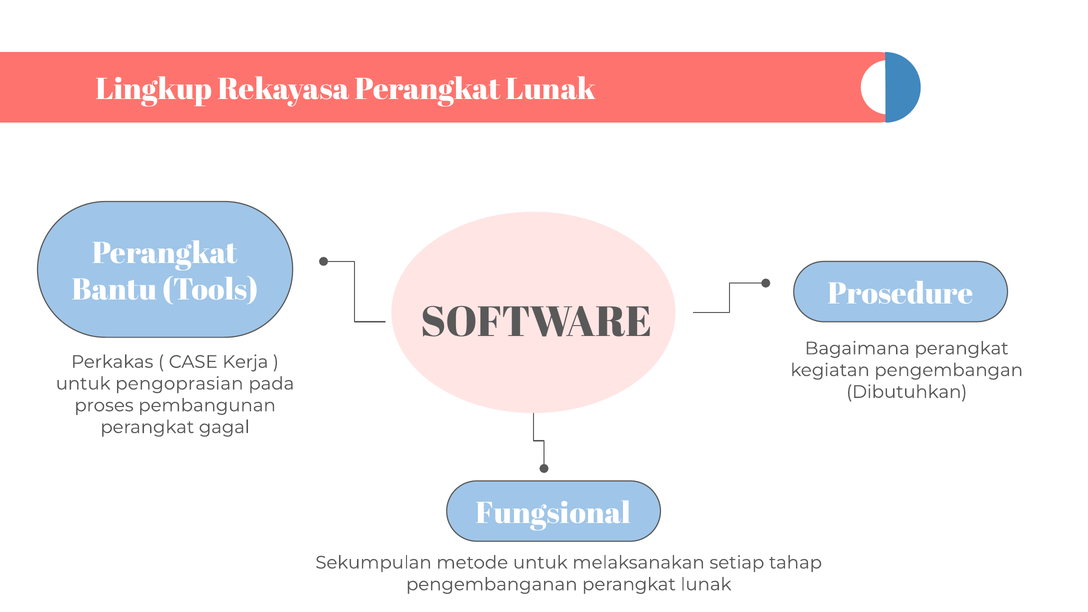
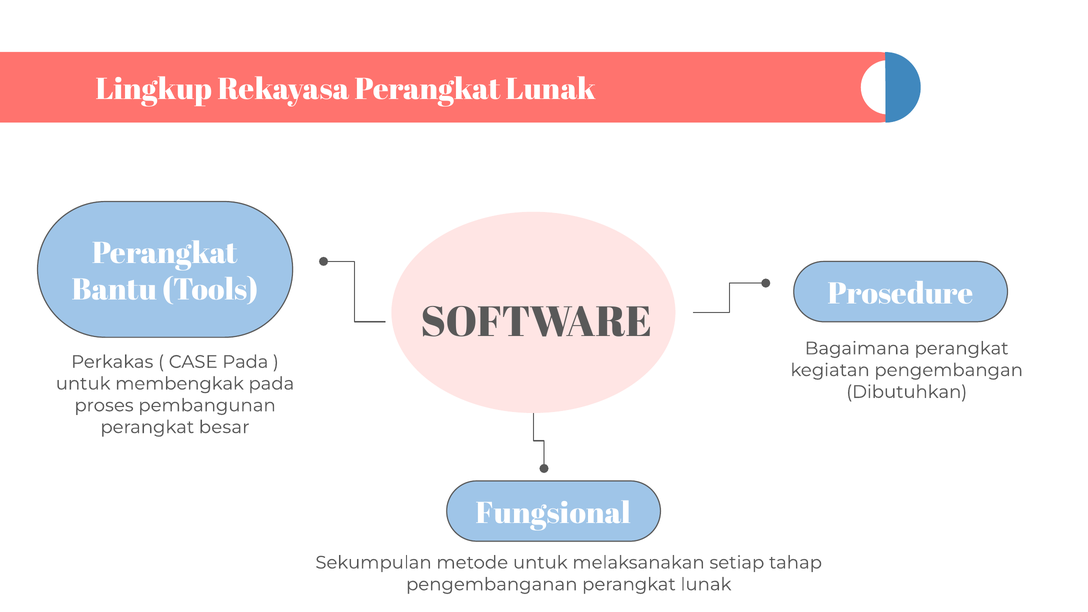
CASE Kerja: Kerja -> Pada (245, 362)
pengoprasian: pengoprasian -> membengkak (180, 384)
gagal: gagal -> besar (224, 427)
